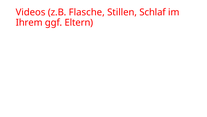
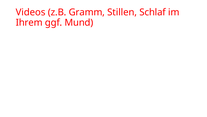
Flasche: Flasche -> Gramm (87, 12)
Eltern: Eltern -> Mund (79, 23)
